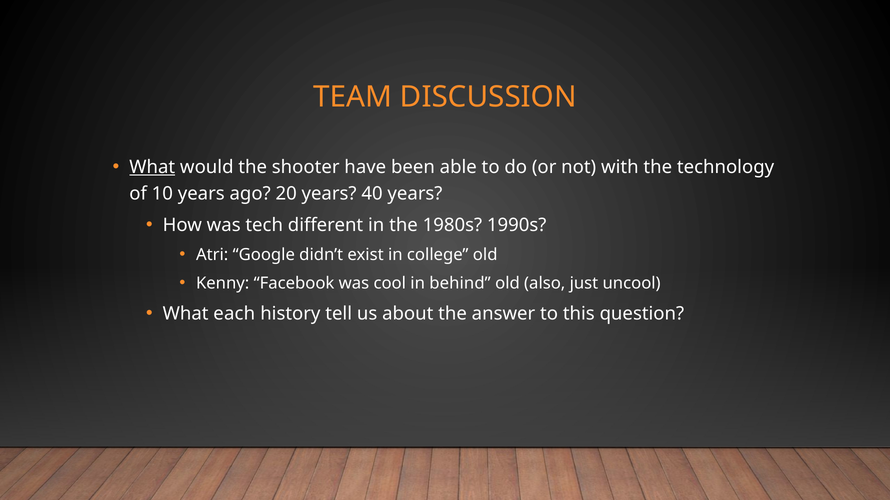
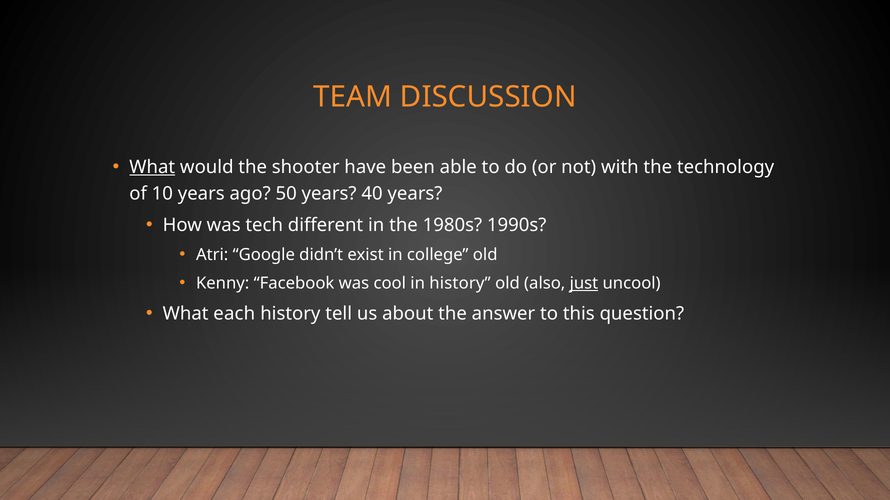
20: 20 -> 50 (286, 194)
in behind: behind -> history (460, 284)
just underline: none -> present (584, 284)
